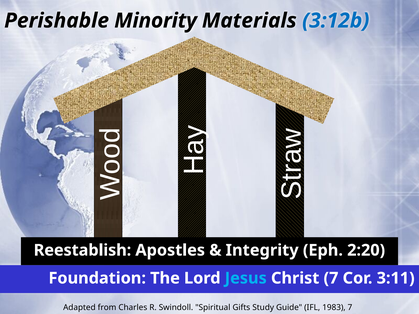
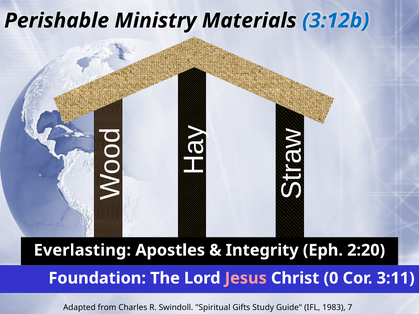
Minority: Minority -> Ministry (155, 21)
Reestablish: Reestablish -> Everlasting (82, 250)
Jesus colour: light blue -> pink (246, 278)
Christ 7: 7 -> 0 (331, 278)
